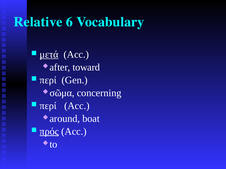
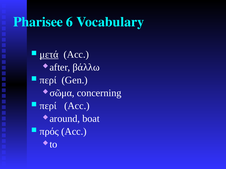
Relative: Relative -> Pharisee (38, 22)
toward: toward -> βάλλω (86, 67)
πρός underline: present -> none (49, 132)
